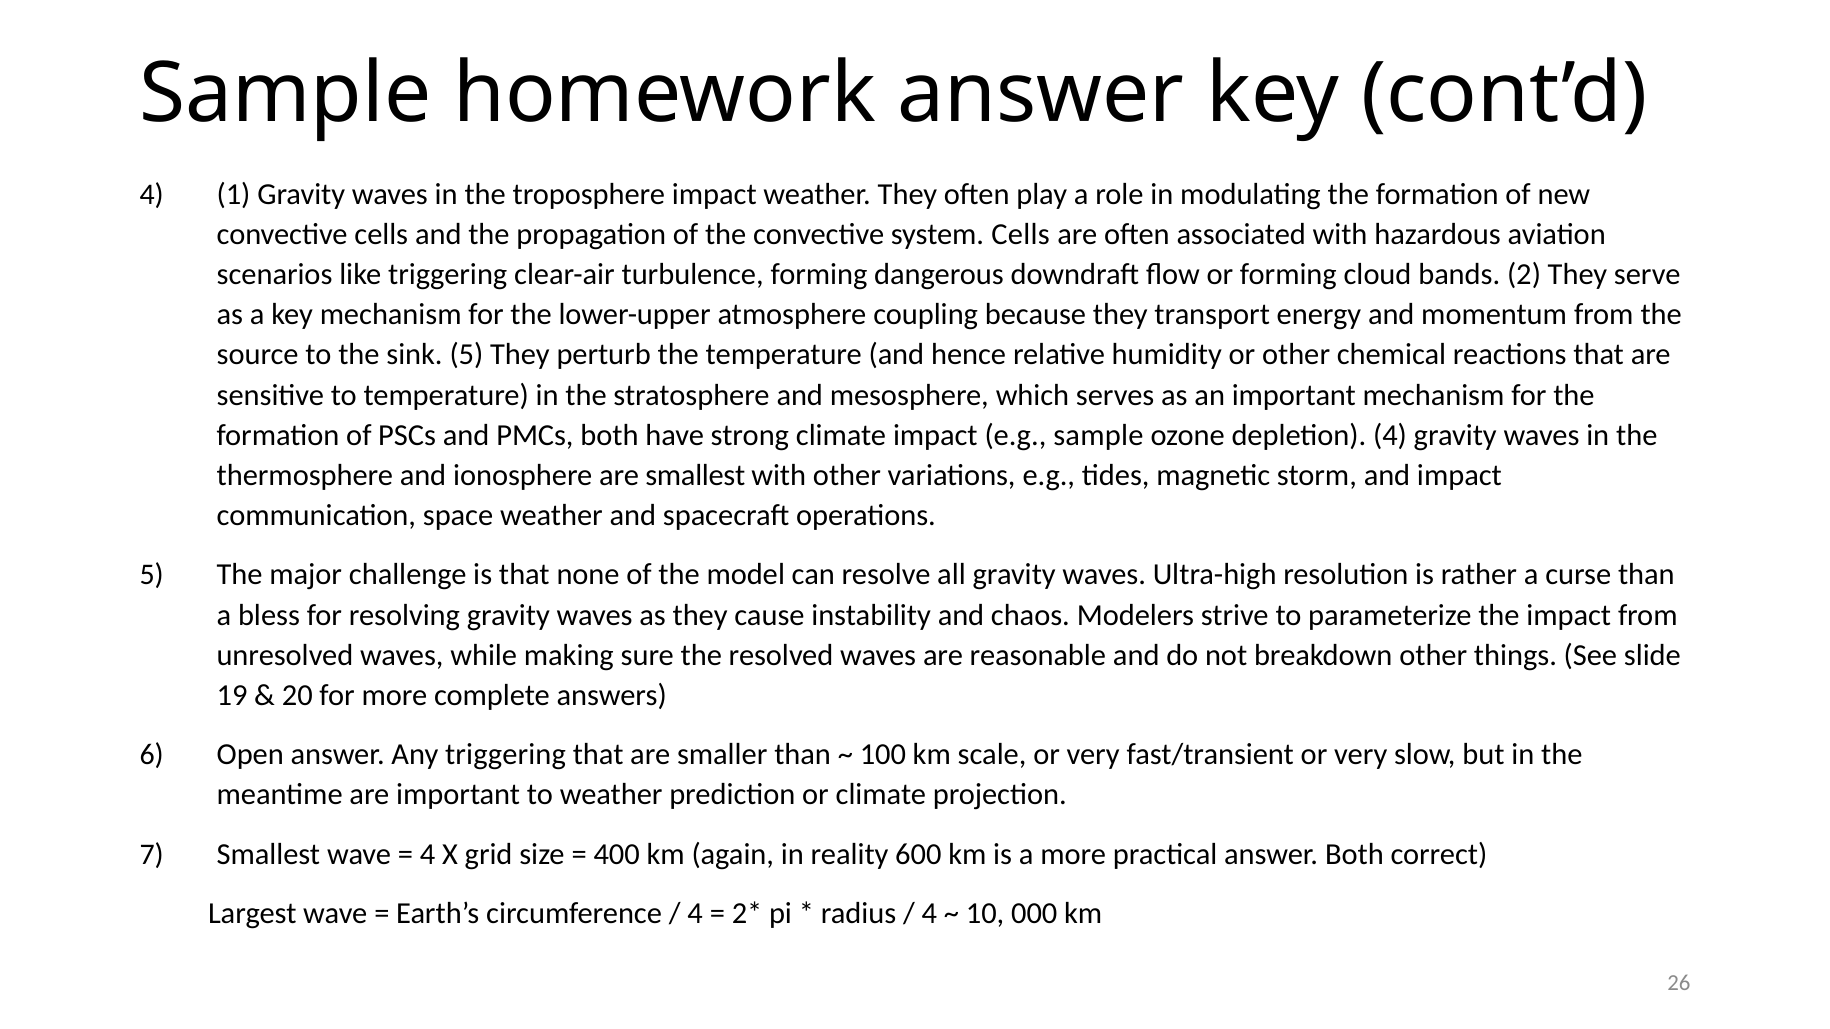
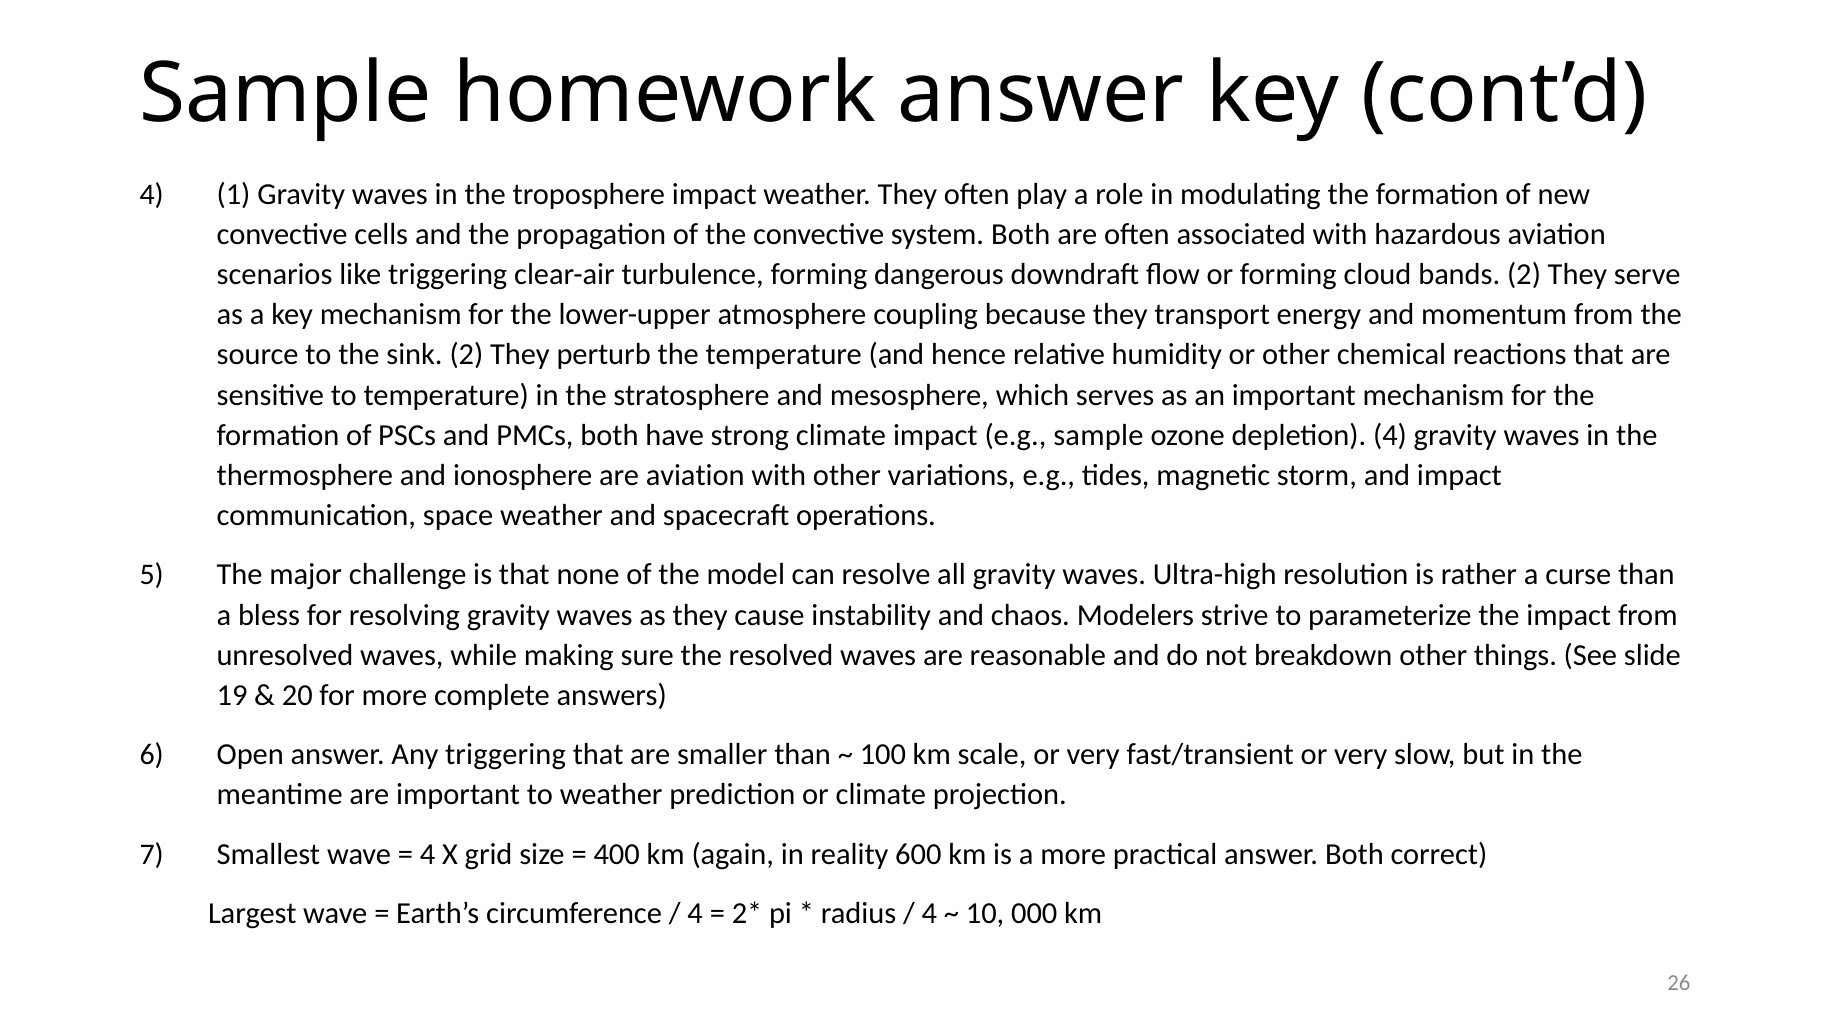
system Cells: Cells -> Both (1021, 234)
sink 5: 5 -> 2 (466, 355)
are smallest: smallest -> aviation (695, 476)
